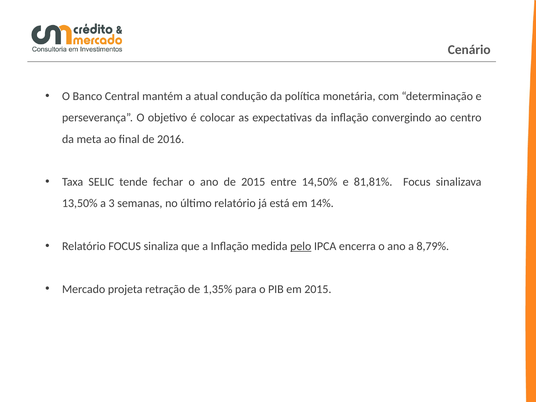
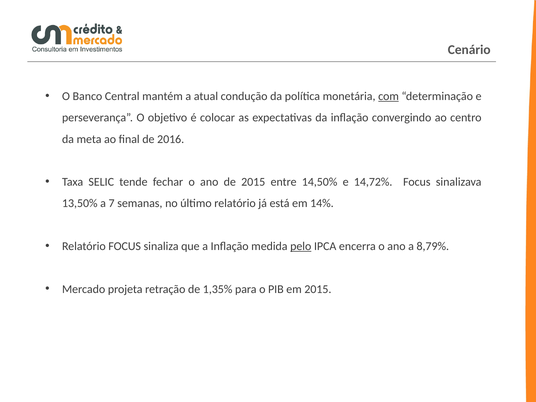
com underline: none -> present (389, 96)
81,81%: 81,81% -> 14,72% (373, 182)
3: 3 -> 7 (112, 203)
